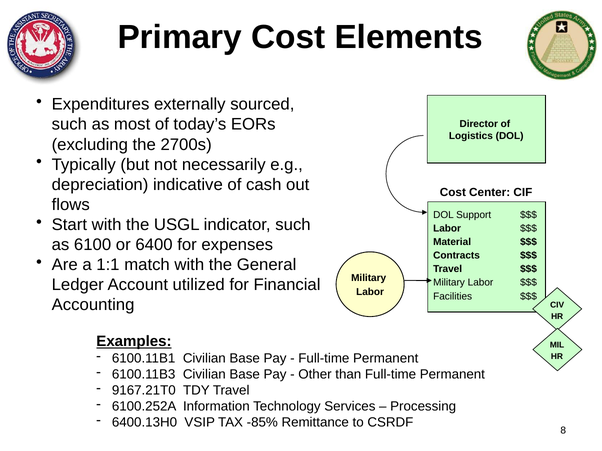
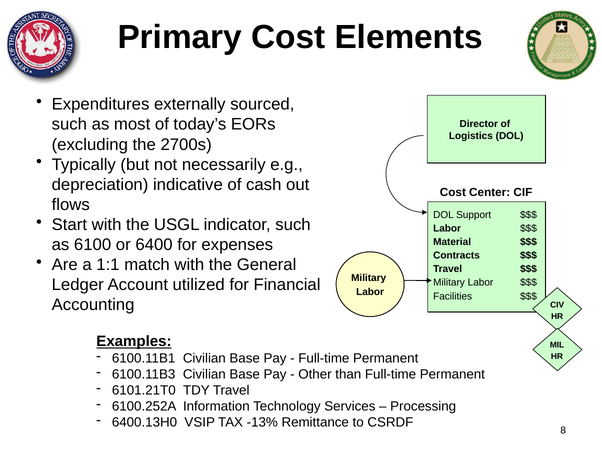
9167.21T0: 9167.21T0 -> 6101.21T0 (144, 391)
-85%: -85% -> -13% (262, 423)
